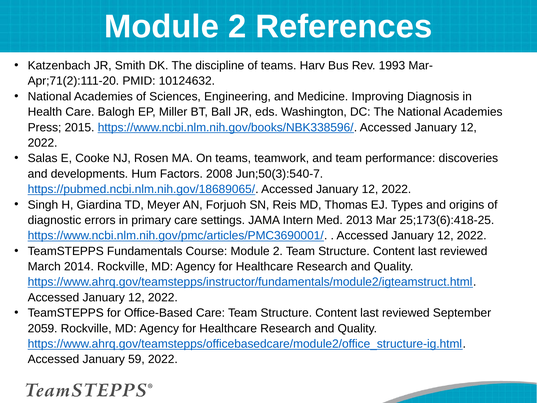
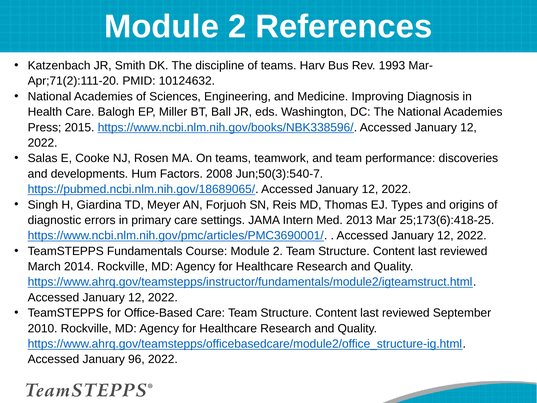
2059: 2059 -> 2010 (43, 328)
59: 59 -> 96 (136, 359)
